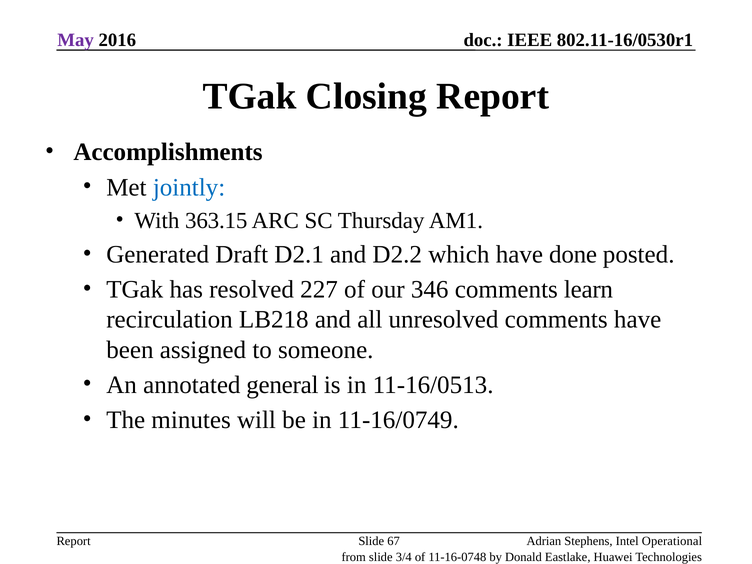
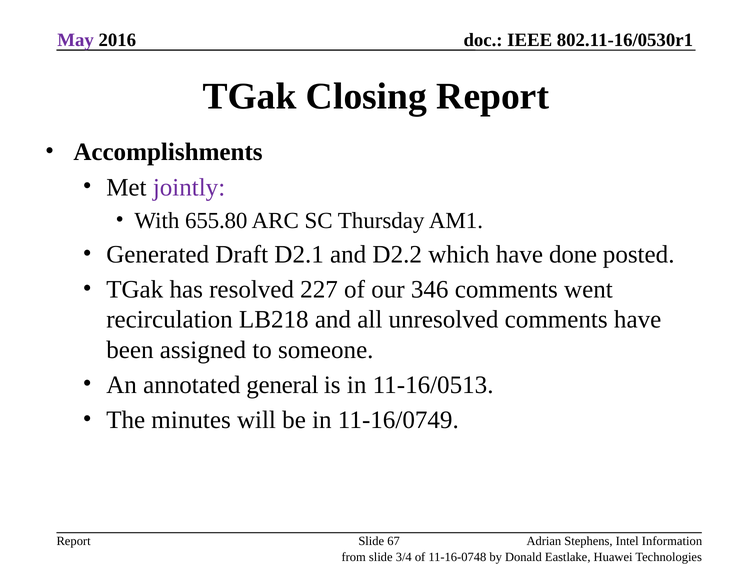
jointly colour: blue -> purple (189, 187)
363.15: 363.15 -> 655.80 (216, 221)
learn: learn -> went (588, 290)
Operational: Operational -> Information (672, 541)
